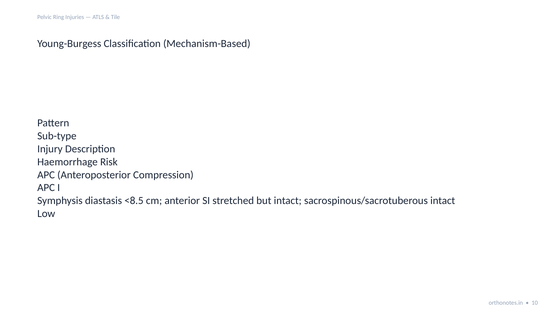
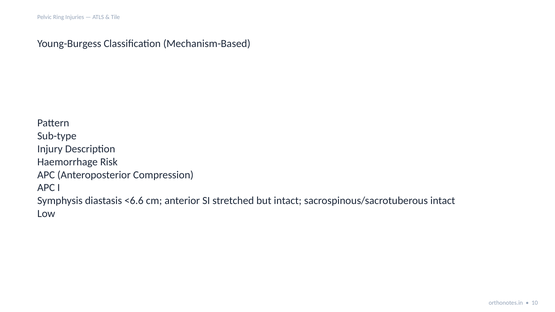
<8.5: <8.5 -> <6.6 (134, 201)
